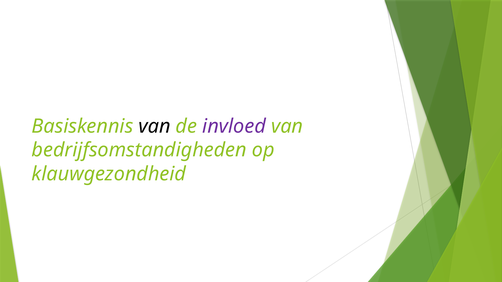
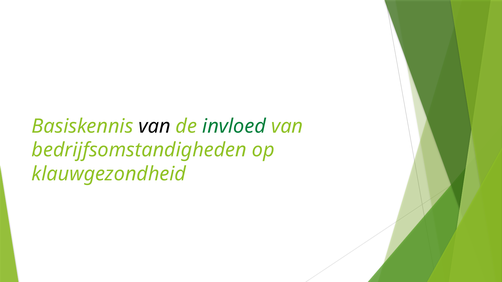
invloed colour: purple -> green (234, 126)
